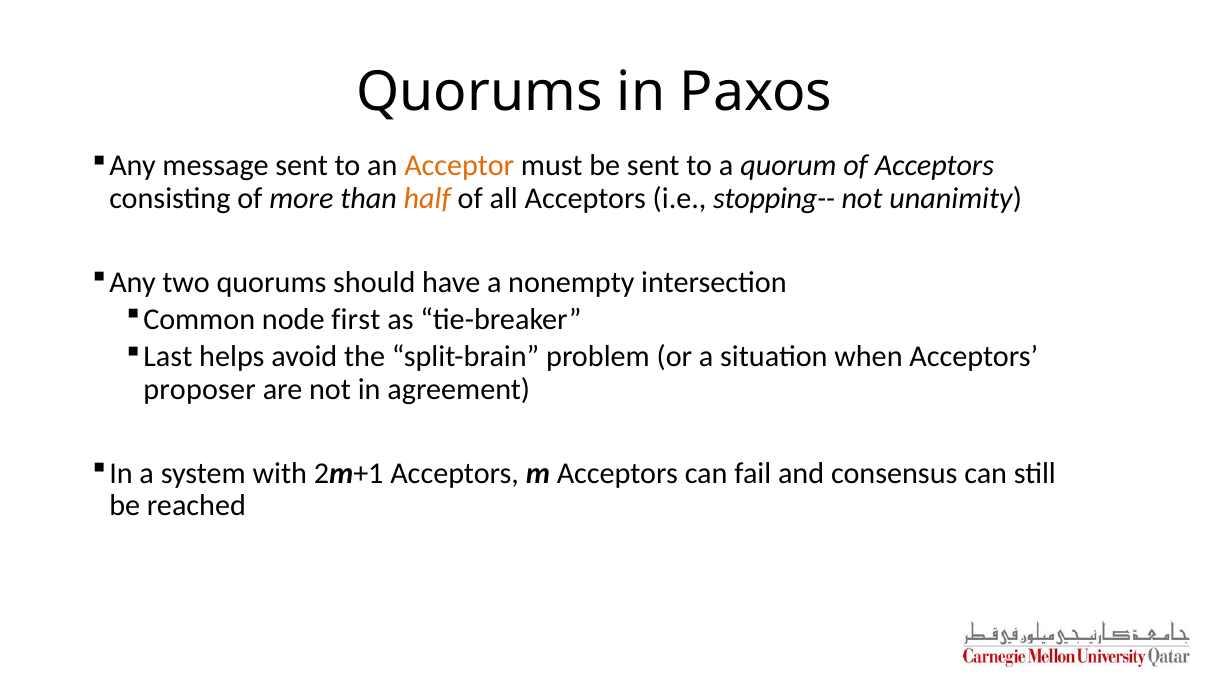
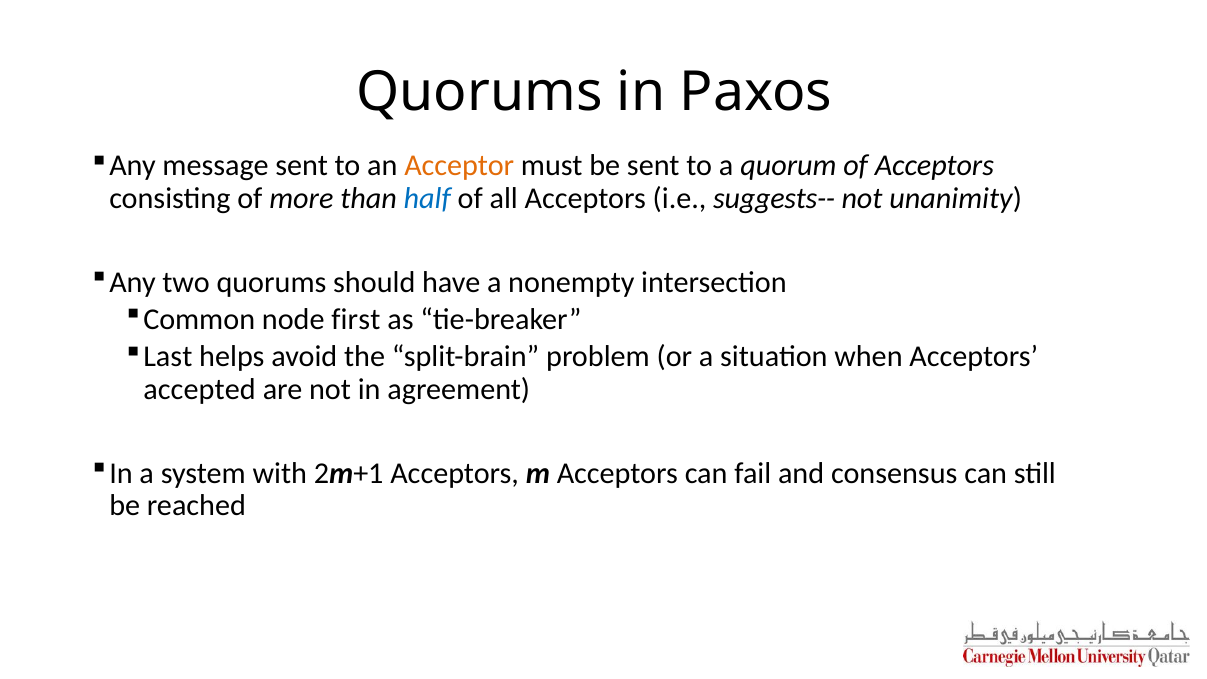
half colour: orange -> blue (427, 198)
stopping--: stopping-- -> suggests-- (774, 198)
proposer: proposer -> accepted (200, 389)
